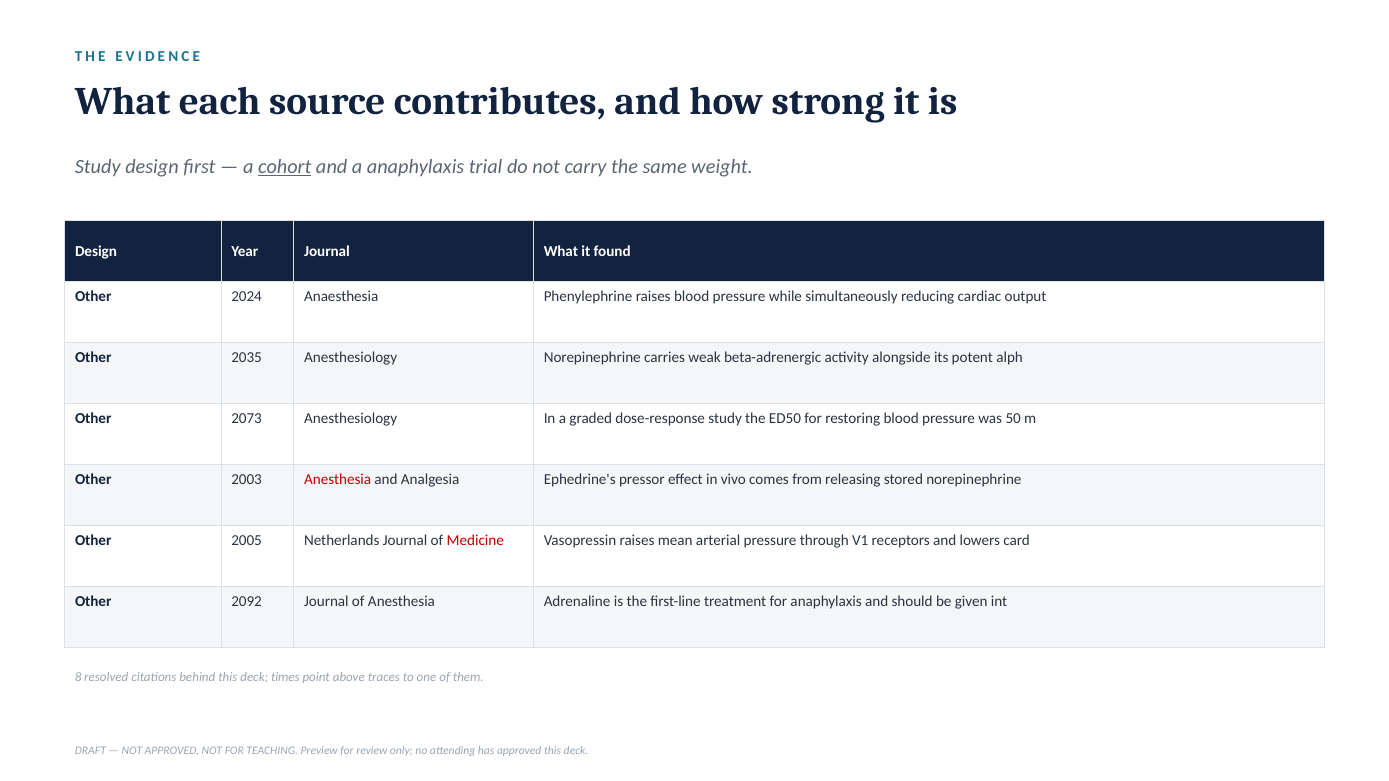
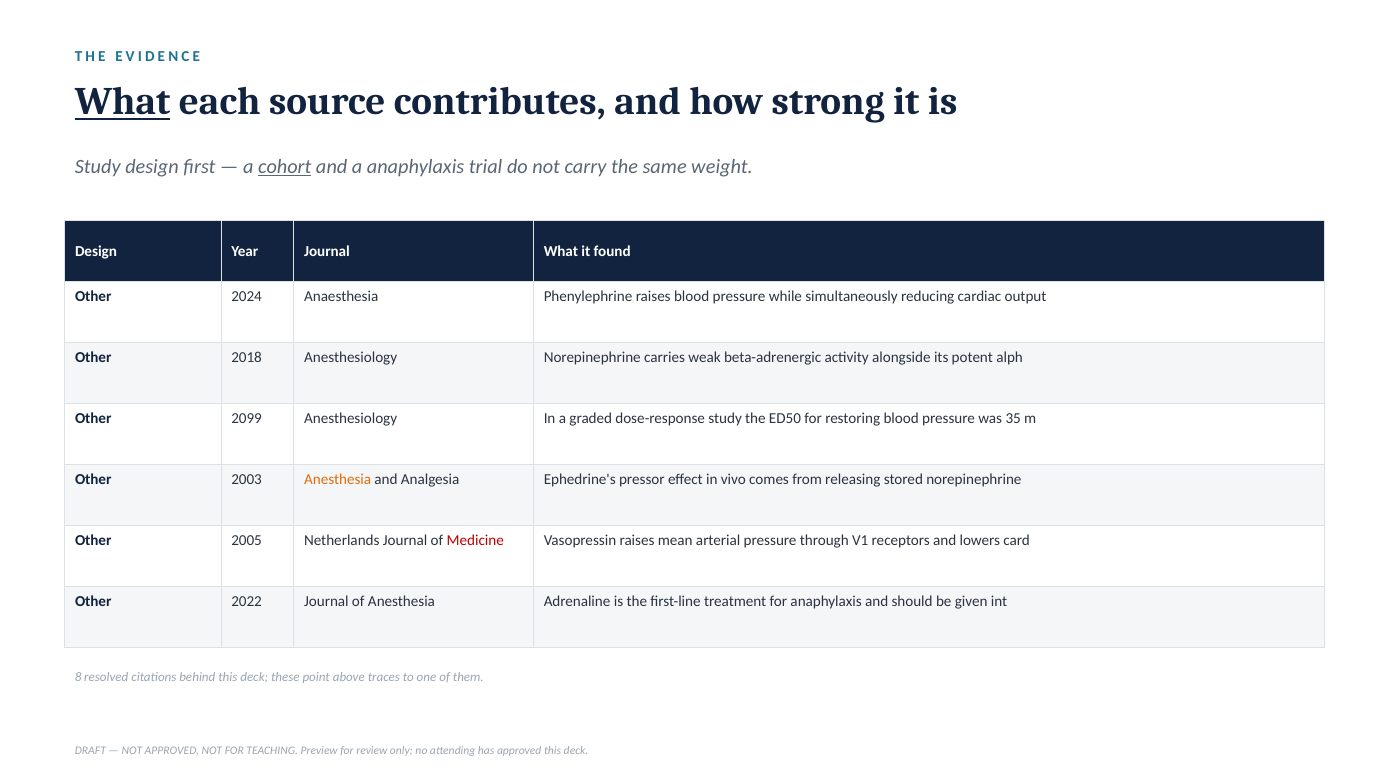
What underline: none -> present (123, 102)
2035: 2035 -> 2018 (247, 357)
2073: 2073 -> 2099 (247, 418)
50: 50 -> 35 (1013, 418)
Anesthesia colour: red -> orange (338, 479)
2092: 2092 -> 2022 (247, 601)
times: times -> these (285, 677)
